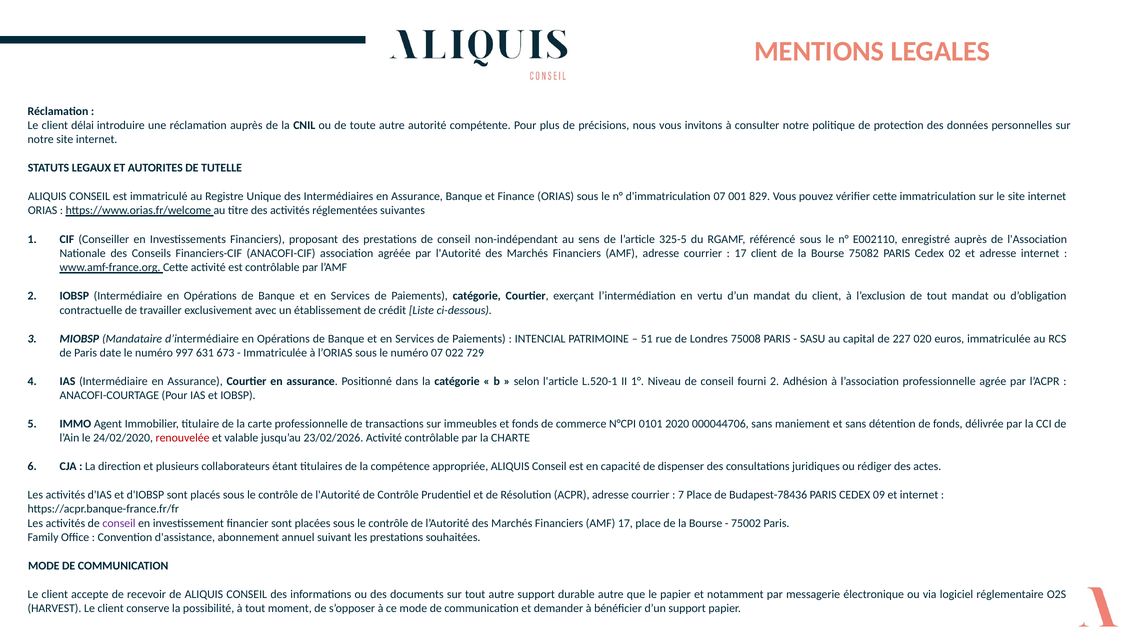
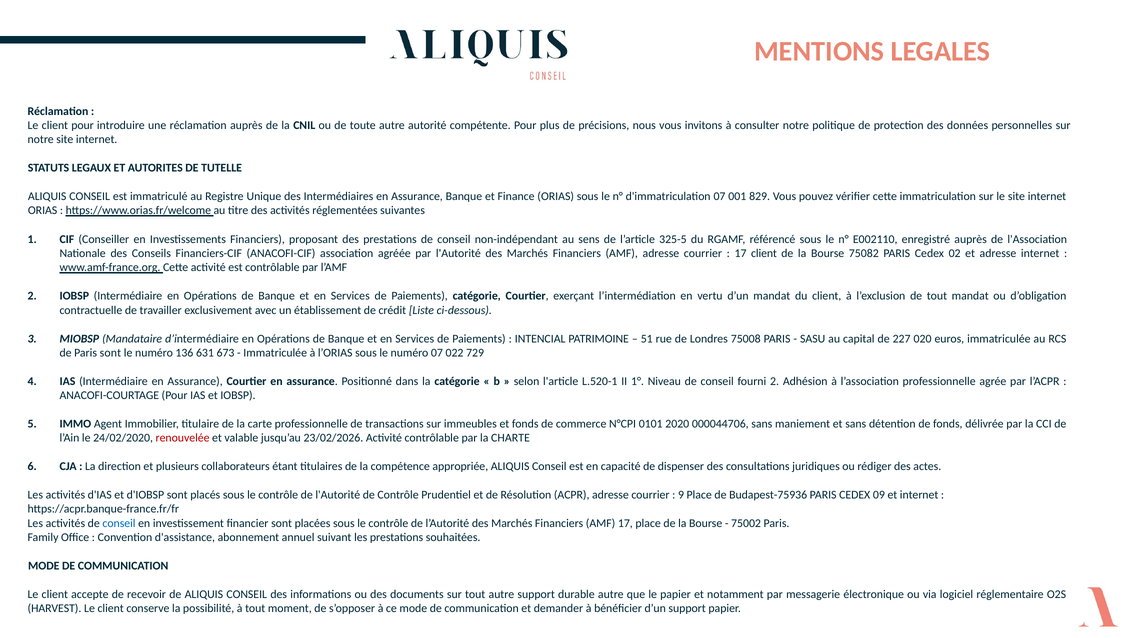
client délai: délai -> pour (83, 125)
Paris date: date -> sont (110, 353)
997: 997 -> 136 (184, 353)
7: 7 -> 9 (681, 495)
Budapest-78436: Budapest-78436 -> Budapest-75936 (768, 495)
conseil colour: purple -> blue (119, 523)
